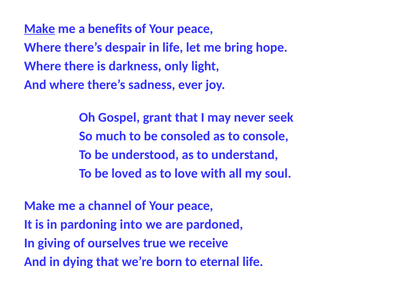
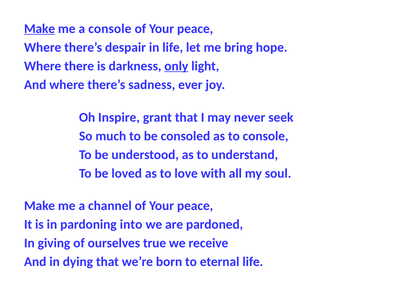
a benefits: benefits -> console (110, 29)
only underline: none -> present (176, 66)
Gospel: Gospel -> Inspire (119, 117)
